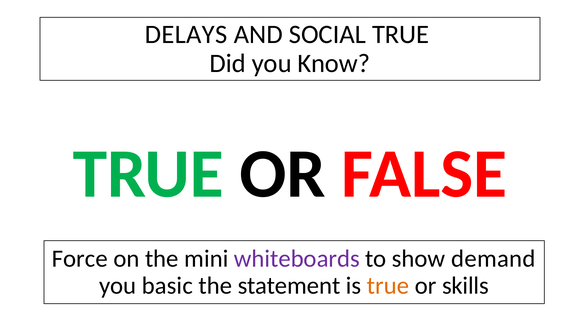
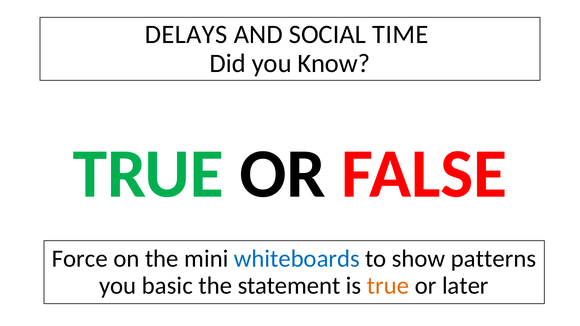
SOCIAL TRUE: TRUE -> TIME (400, 34)
whiteboards colour: purple -> blue (297, 259)
demand: demand -> patterns (493, 259)
skills: skills -> later (465, 286)
